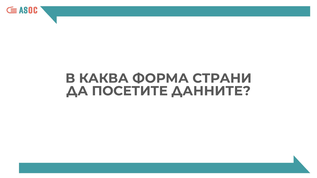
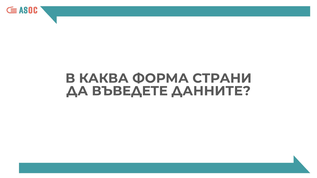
ПОСЕТИТЕ: ПОСЕТИТЕ -> ВЪВЕДЕТЕ (130, 91)
